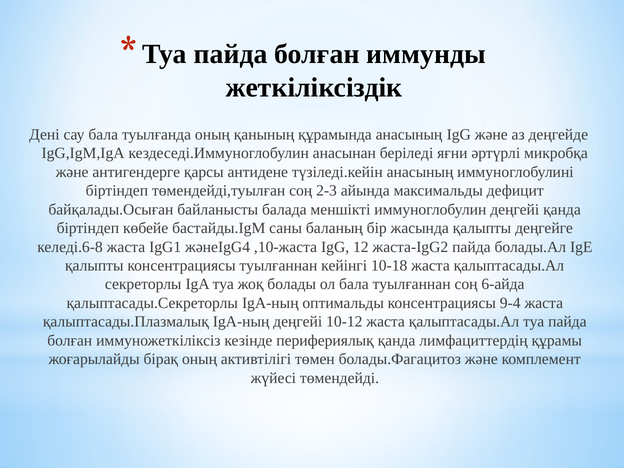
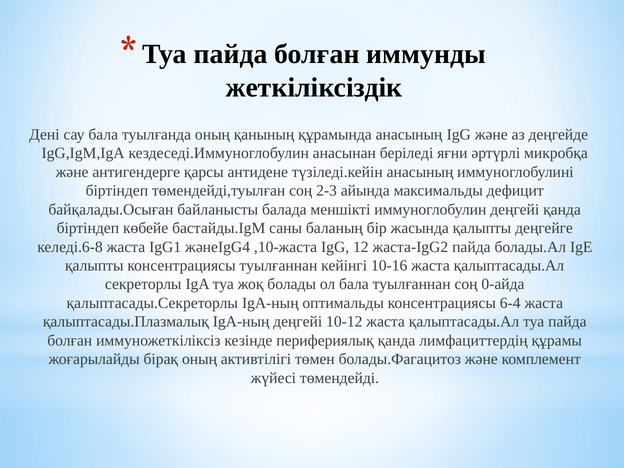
10-18: 10-18 -> 10-16 (389, 266)
6-айда: 6-айда -> 0-айда (503, 284)
9-4: 9-4 -> 6-4 (510, 303)
